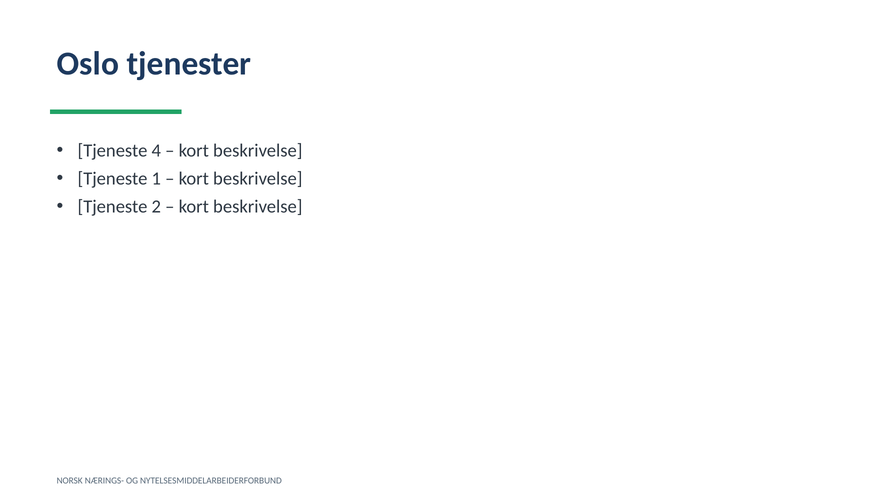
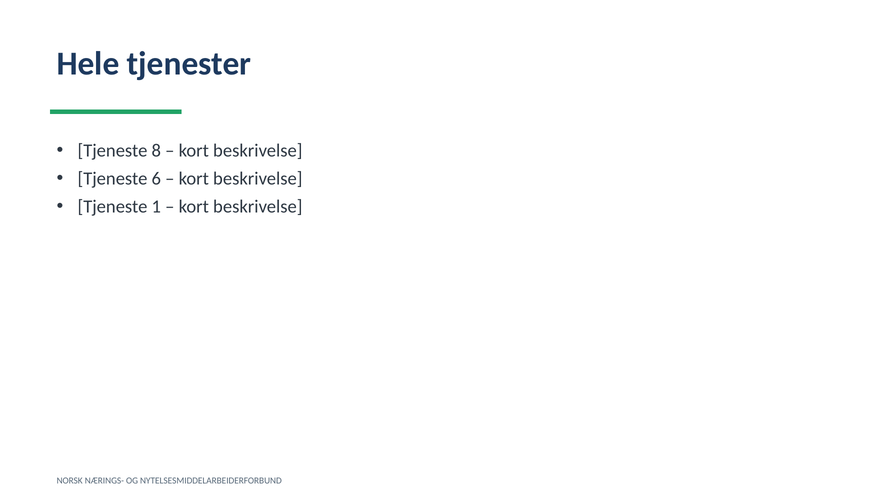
Oslo: Oslo -> Hele (88, 64)
4: 4 -> 8 (156, 151)
1: 1 -> 6 (156, 179)
2: 2 -> 1 (156, 207)
